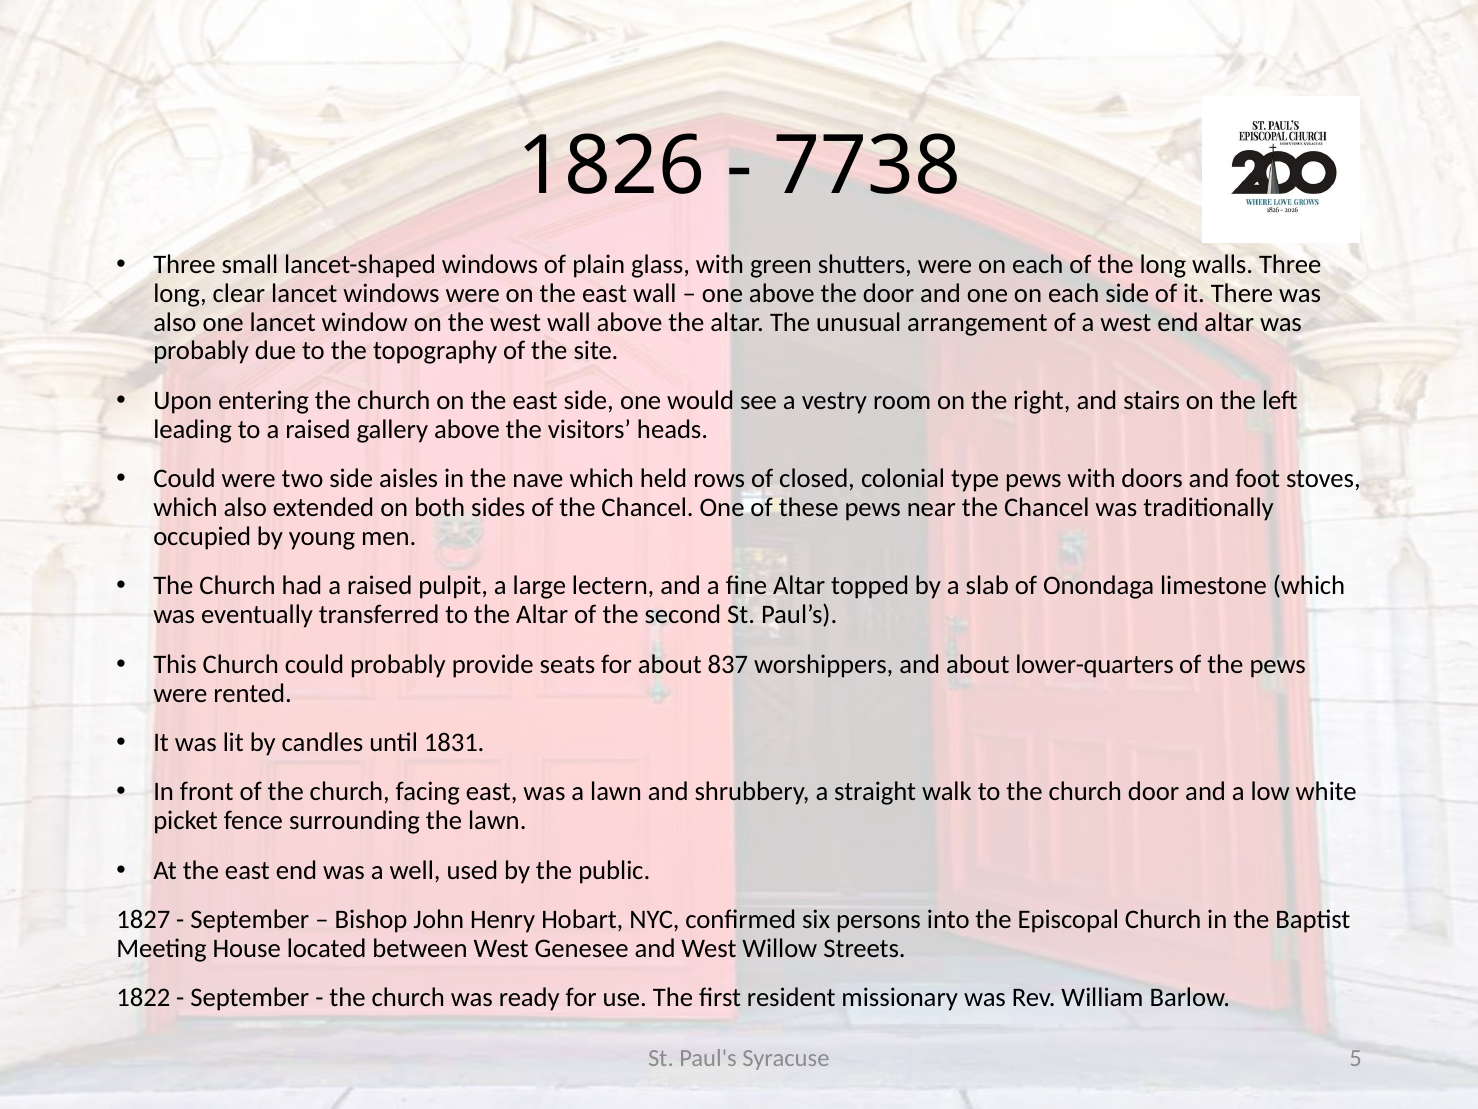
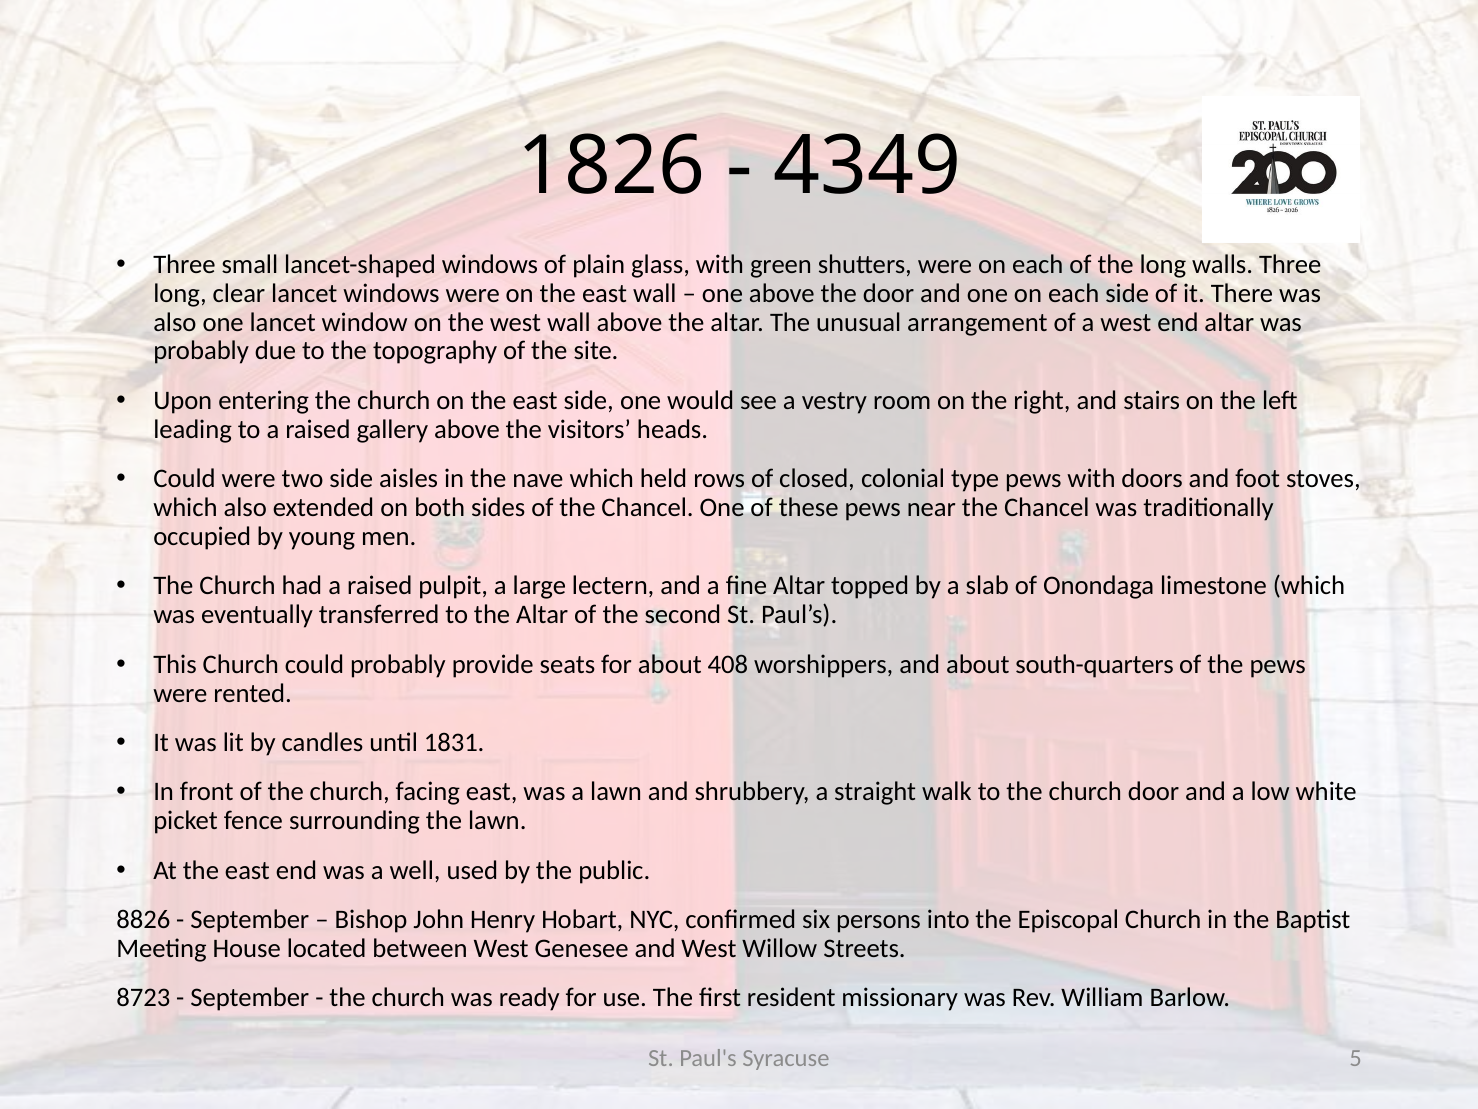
7738: 7738 -> 4349 (868, 167)
837: 837 -> 408 (728, 664)
lower-quarters: lower-quarters -> south-quarters (1095, 664)
1827: 1827 -> 8826 (143, 919)
1822: 1822 -> 8723 (143, 998)
